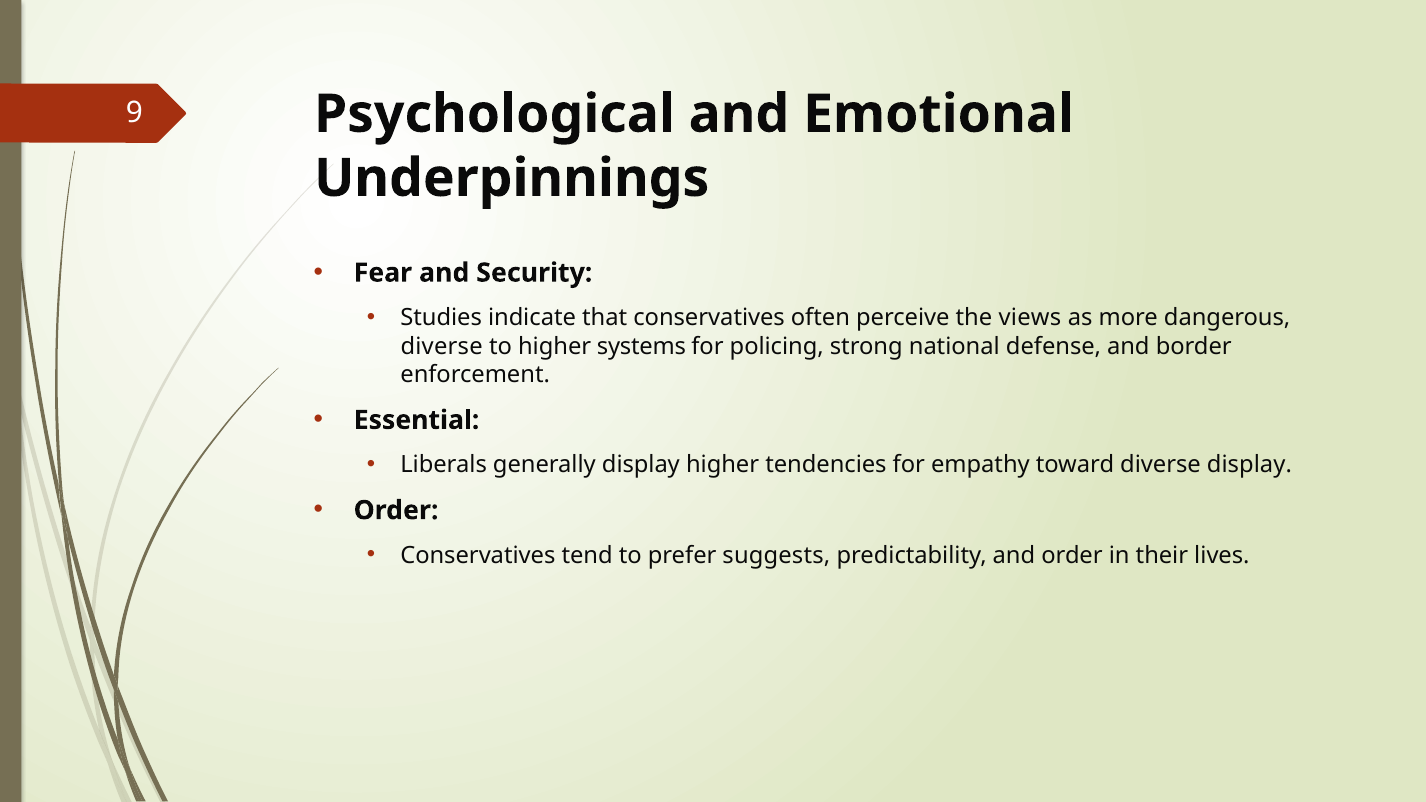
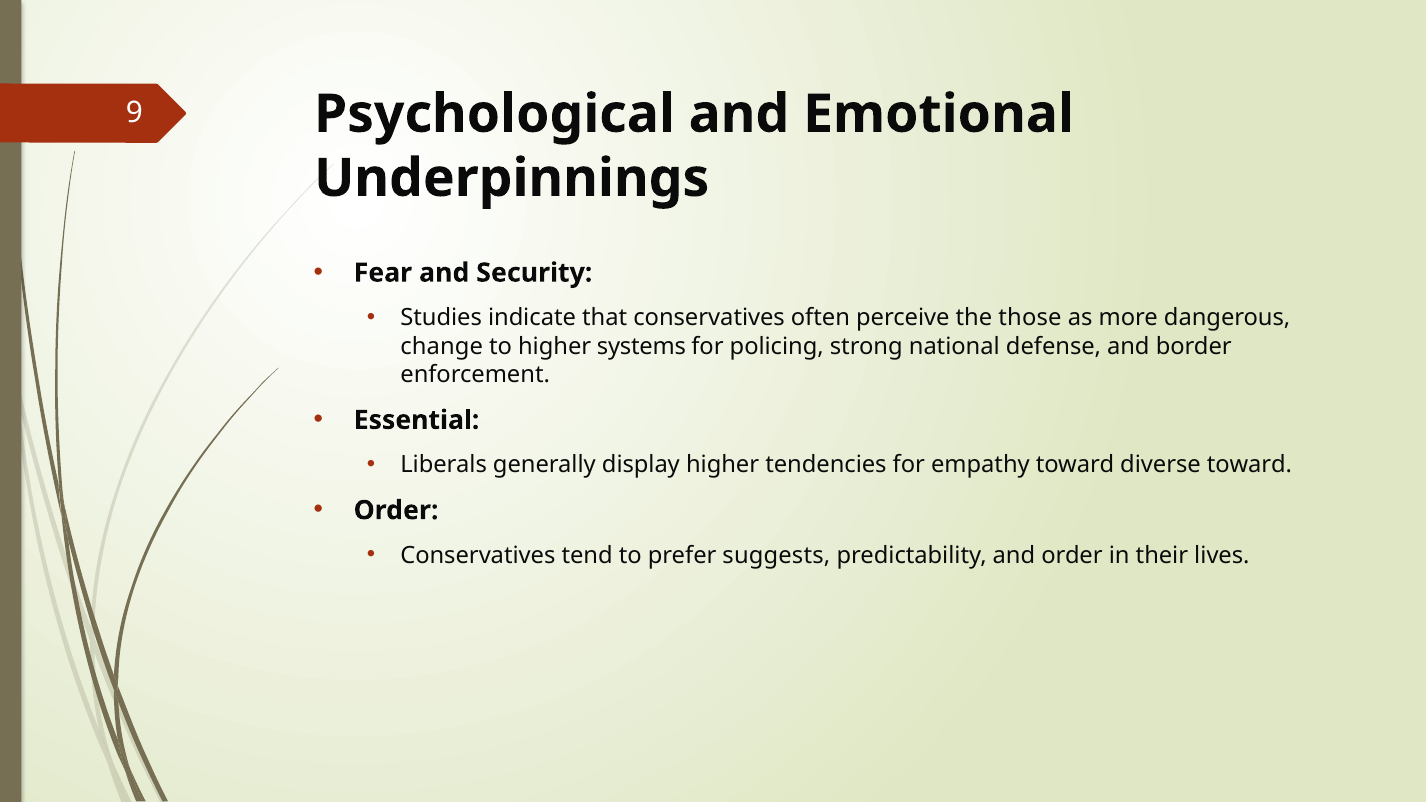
views: views -> those (1030, 318)
diverse: diverse -> change (442, 346)
diverse display: display -> toward (1249, 465)
